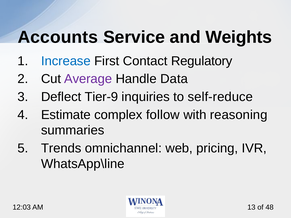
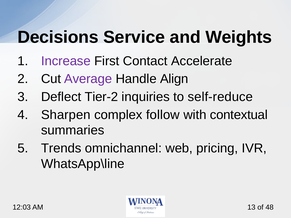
Accounts: Accounts -> Decisions (58, 37)
Increase colour: blue -> purple (66, 61)
Regulatory: Regulatory -> Accelerate (202, 61)
Data: Data -> Align (174, 79)
Tier-9: Tier-9 -> Tier-2 (101, 97)
Estimate: Estimate -> Sharpen (66, 115)
reasoning: reasoning -> contextual (239, 115)
